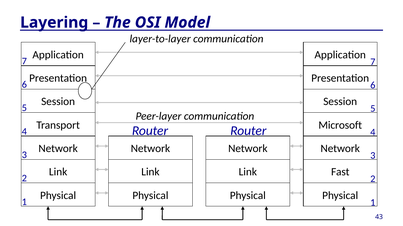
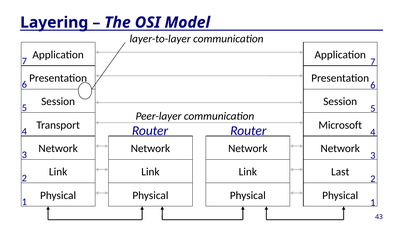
Fast: Fast -> Last (340, 172)
